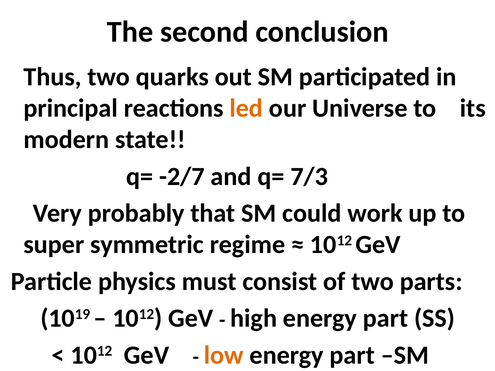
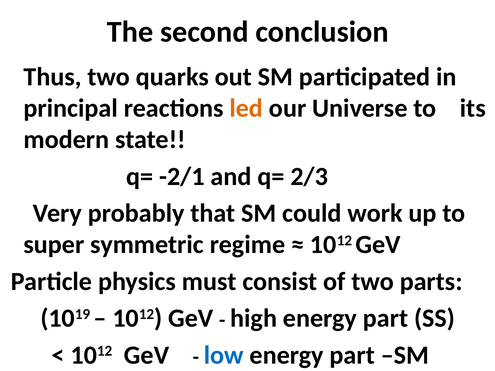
-2/7: -2/7 -> -2/1 (182, 177)
7/3: 7/3 -> 2/3 (309, 177)
low colour: orange -> blue (224, 355)
